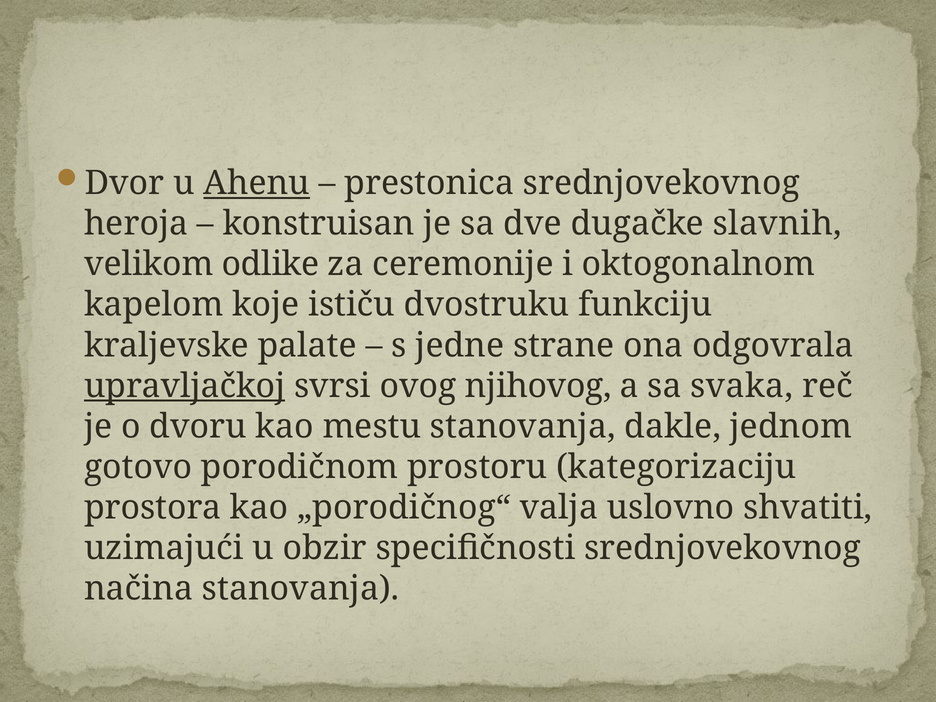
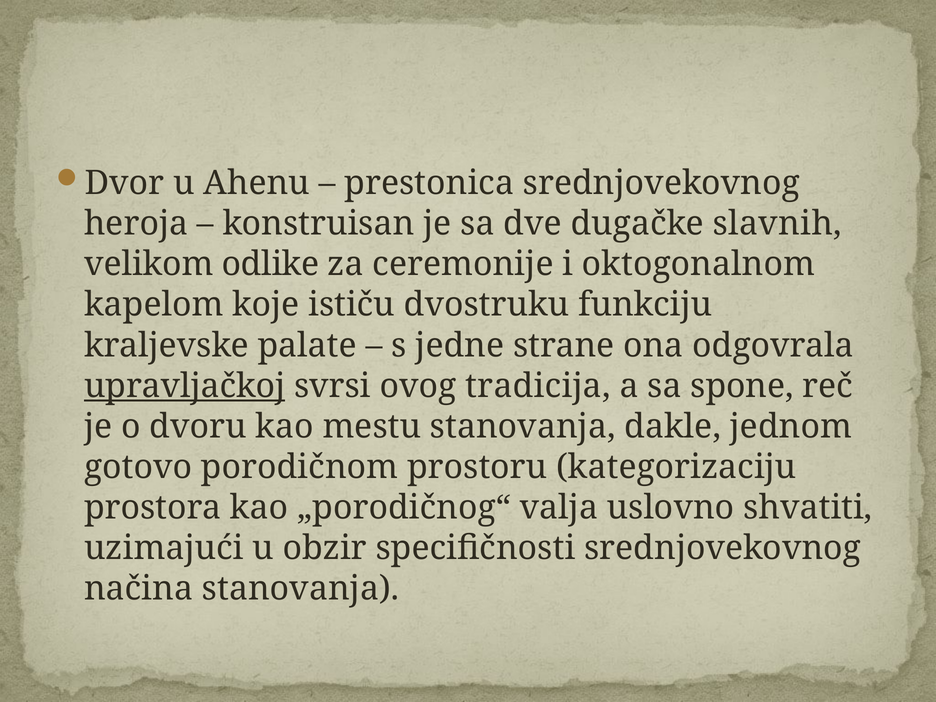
Ahenu underline: present -> none (257, 183)
njihovog: njihovog -> tradicija (538, 386)
svaka: svaka -> spone (742, 386)
